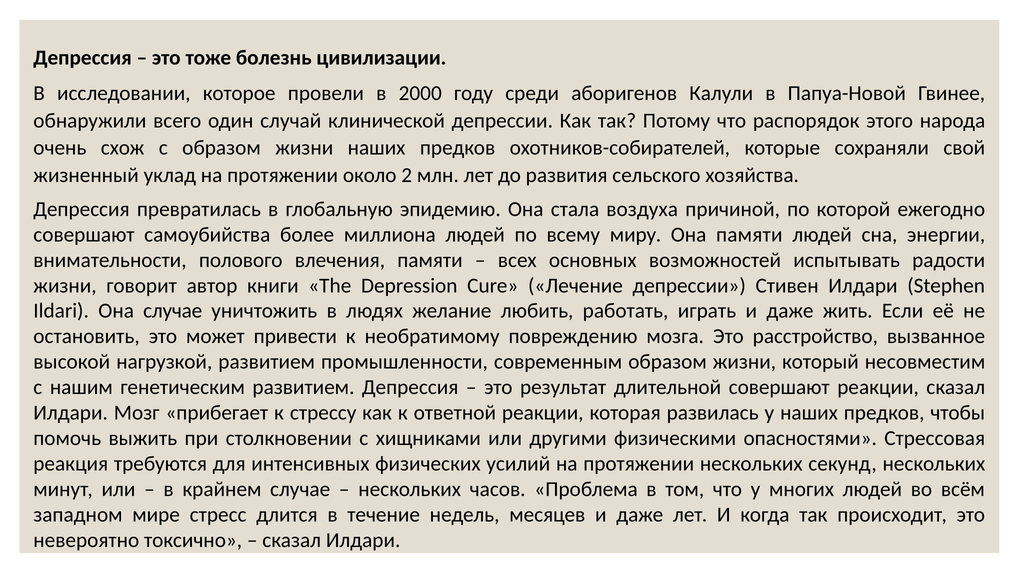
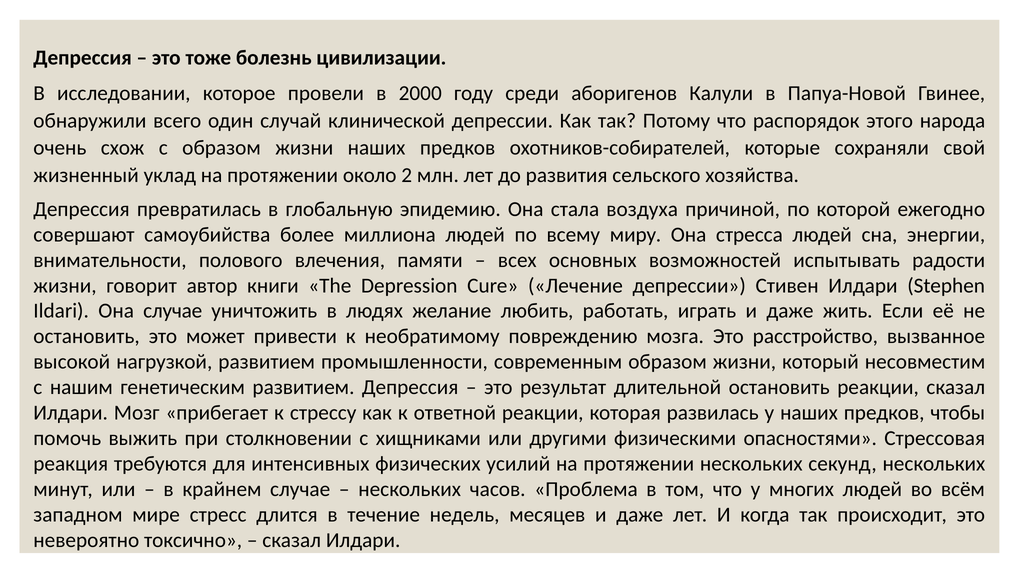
Она памяти: памяти -> стресса (749, 235)
длительной совершают: совершают -> остановить (779, 388)
